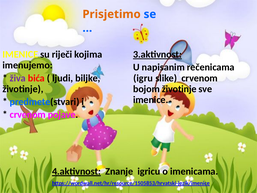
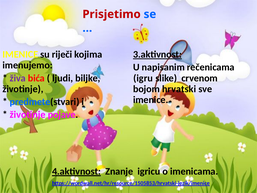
Prisjetimo colour: orange -> red (112, 14)
bojom životinje: životinje -> hrvatski (179, 89)
crvenom: crvenom -> životinje (28, 114)
